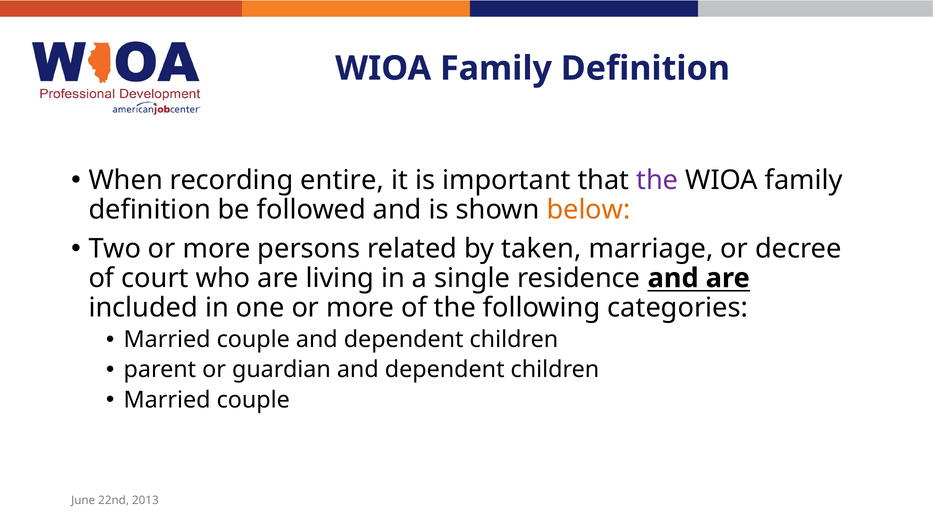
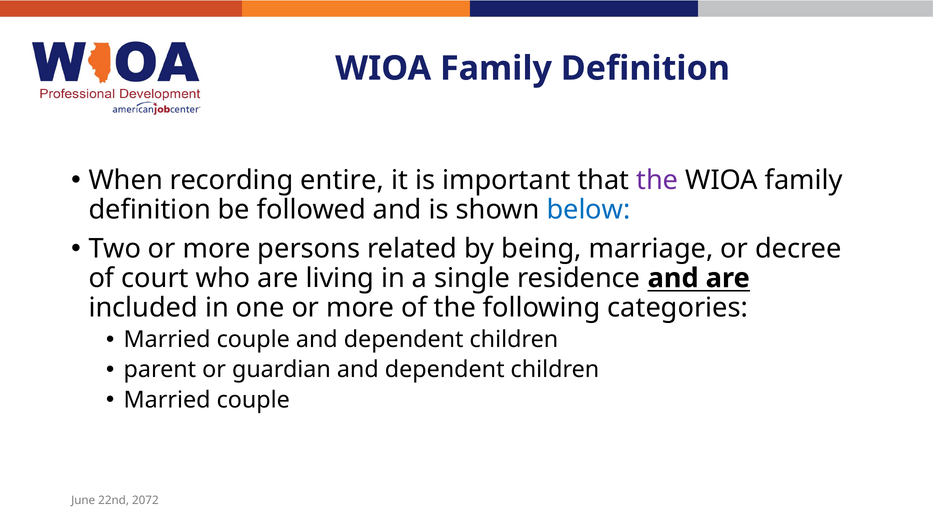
below colour: orange -> blue (589, 210)
taken: taken -> being (541, 249)
2013: 2013 -> 2072 (145, 500)
